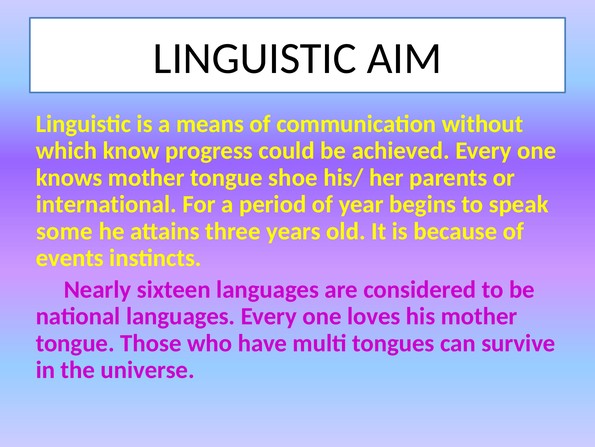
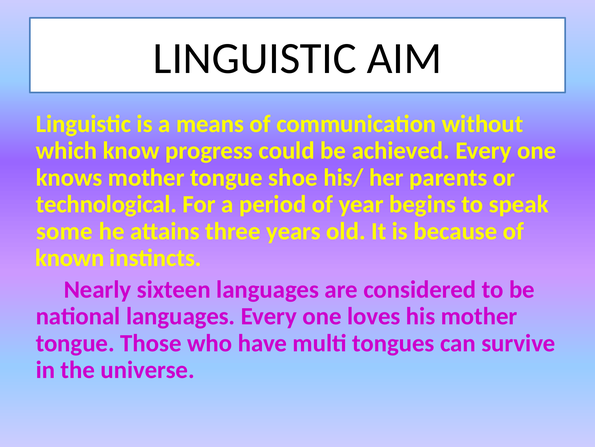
international: international -> technological (106, 204)
events: events -> known (70, 258)
